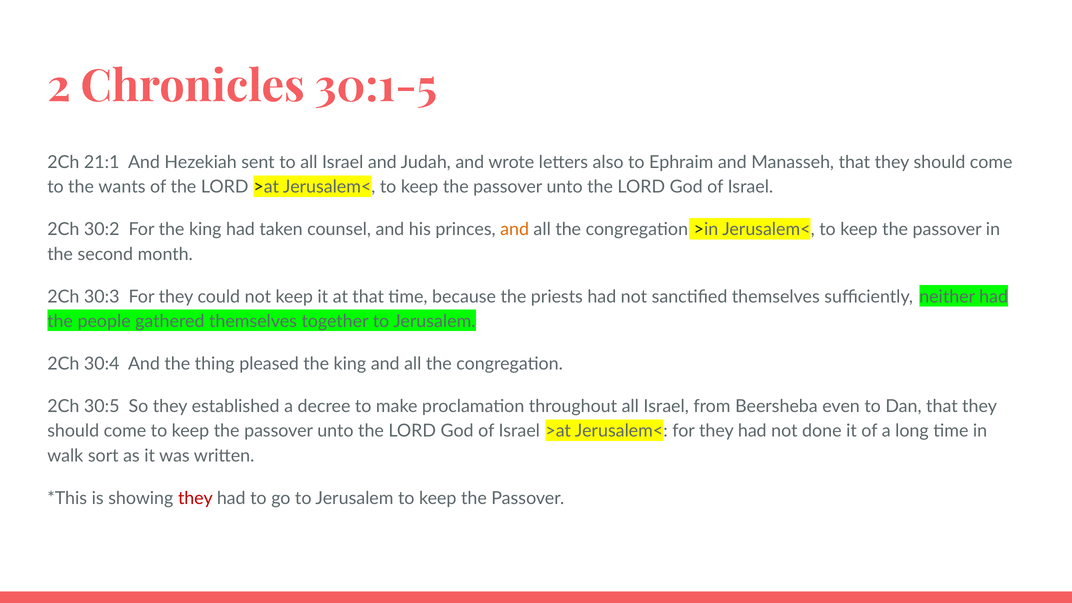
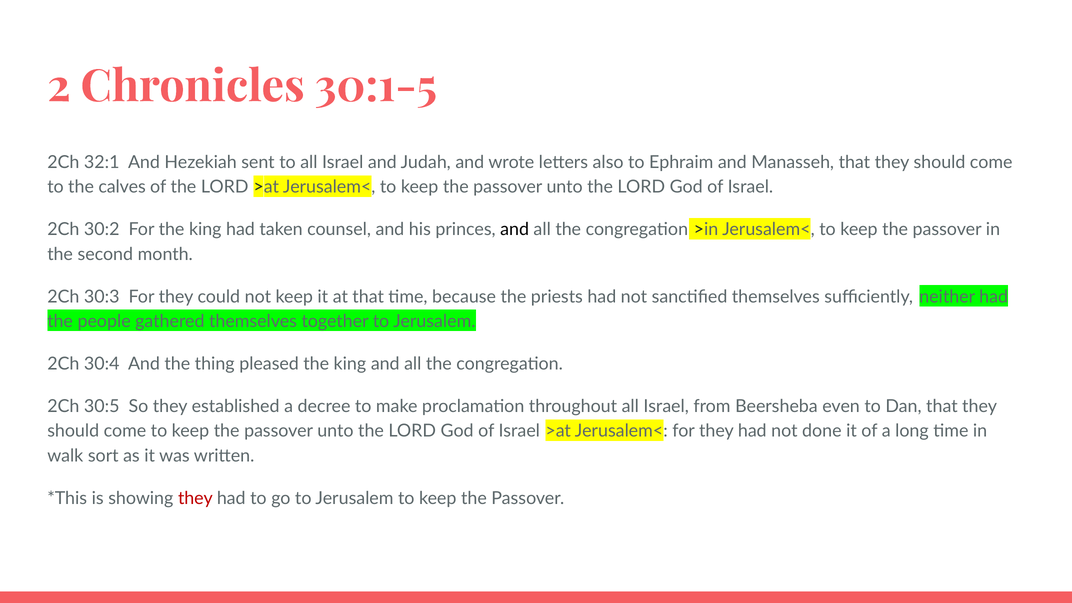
21:1: 21:1 -> 32:1 (102, 162)
wants: wants -> calves (122, 187)
and colour: orange -> black (515, 230)
